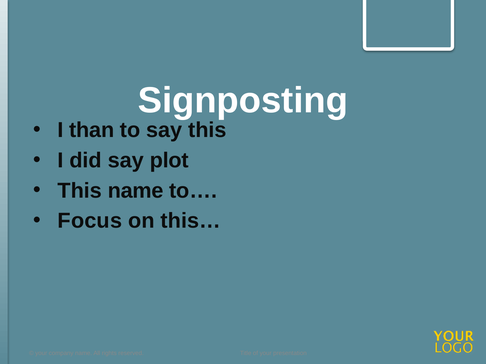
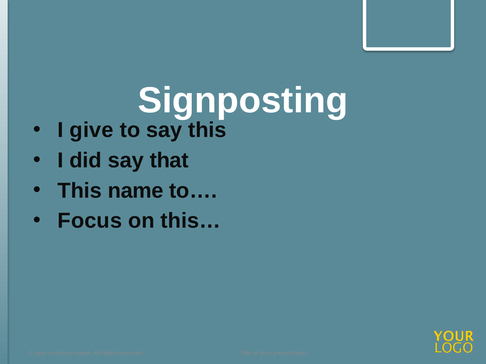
than: than -> give (92, 130)
plot: plot -> that (169, 161)
